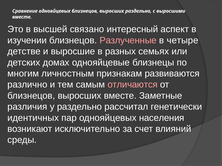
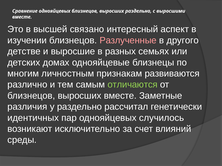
четыре: четыре -> другого (183, 40)
отличаются colour: pink -> light green (133, 85)
населения: населения -> случилось (162, 118)
